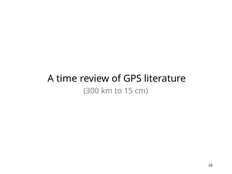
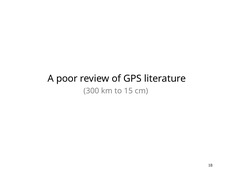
time: time -> poor (67, 79)
